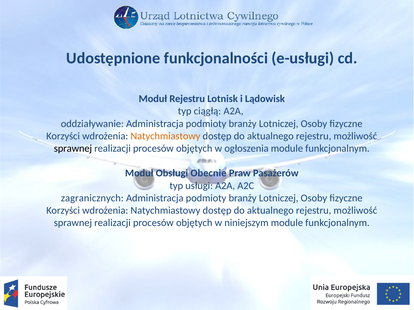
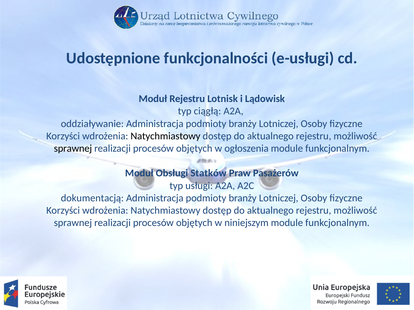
Natychmiastowy colour: orange -> black (165, 136)
Obecnie: Obecnie -> Statków (208, 174)
zagranicznych: zagranicznych -> dokumentacją (92, 198)
